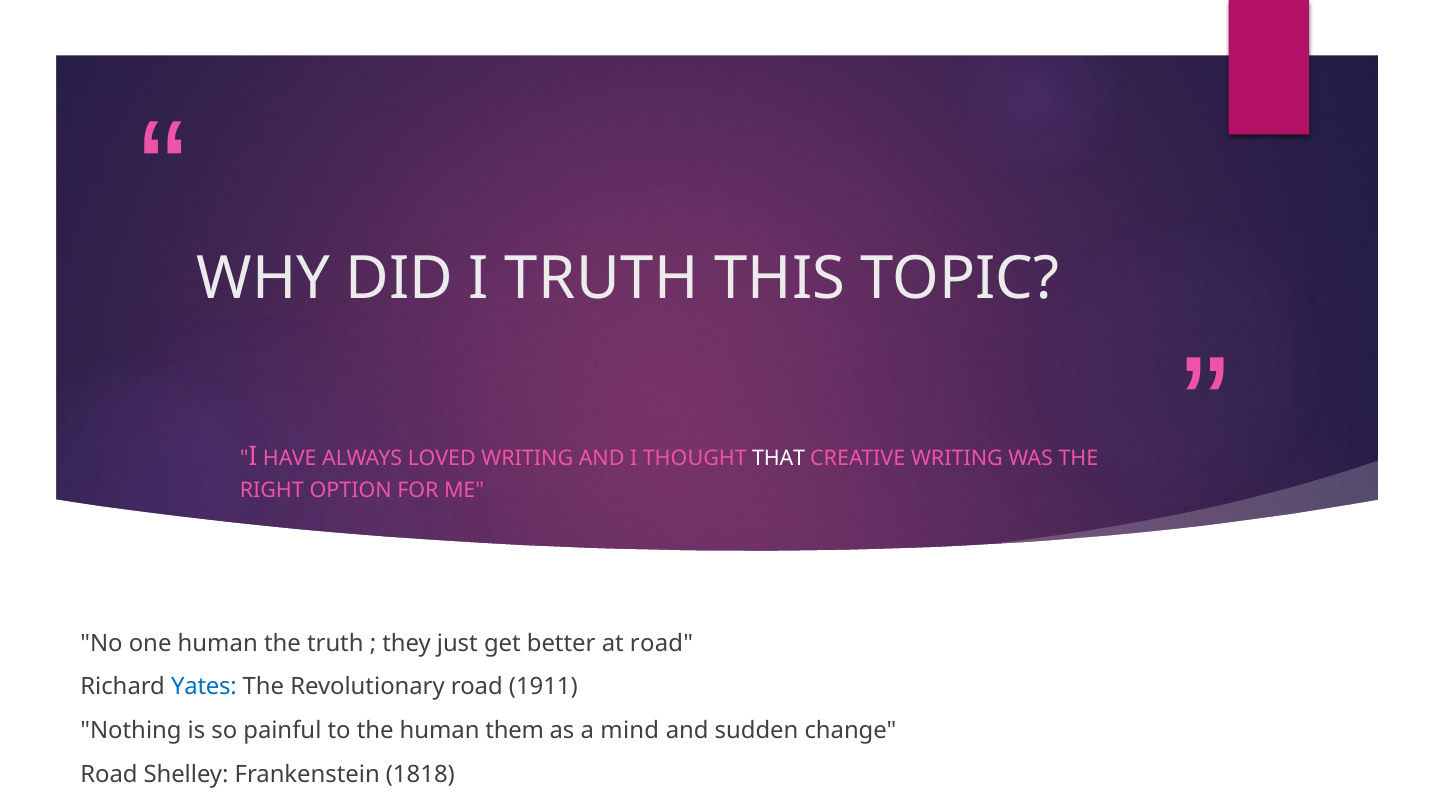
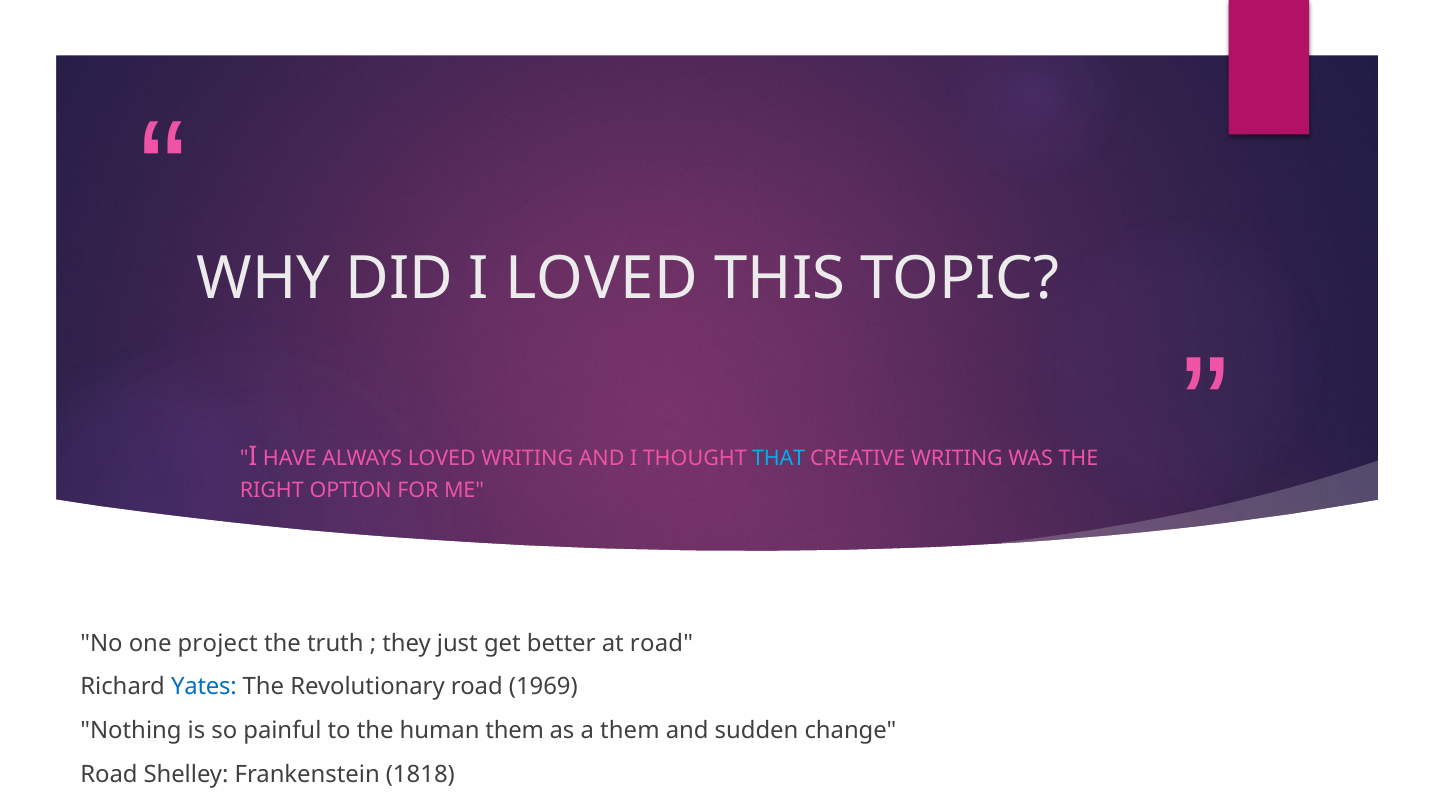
I TRUTH: TRUTH -> LOVED (602, 278)
THAT colour: white -> light blue (779, 458)
one human: human -> project (218, 643)
1911: 1911 -> 1969 (543, 687)
a mind: mind -> them (630, 731)
